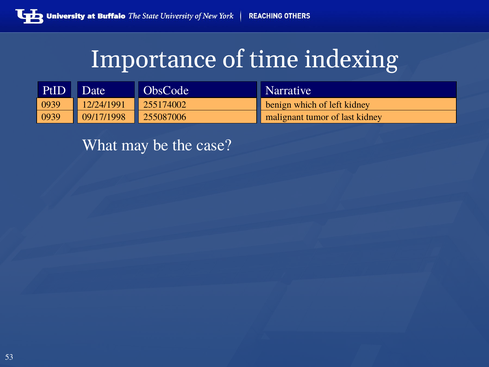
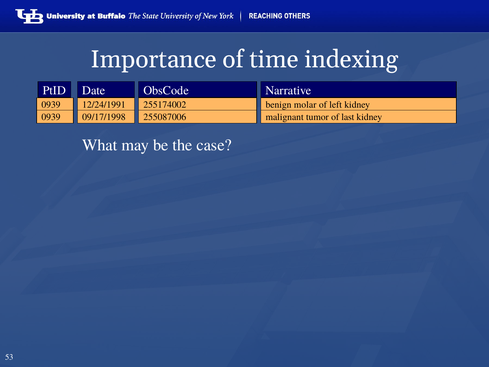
which: which -> molar (305, 105)
